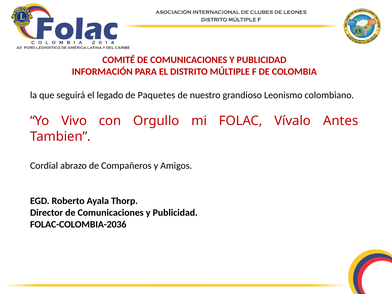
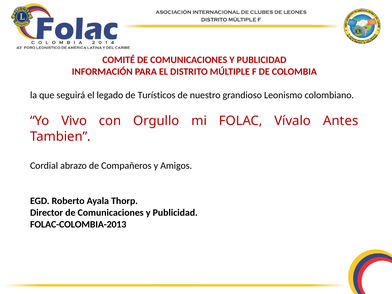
Paquetes: Paquetes -> Turísticos (157, 95)
FOLAC-COLOMBIA-2036: FOLAC-COLOMBIA-2036 -> FOLAC-COLOMBIA-2013 (78, 224)
